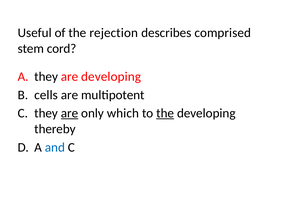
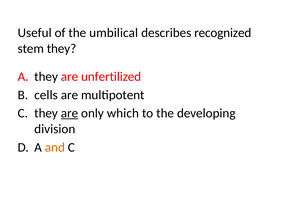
rejection: rejection -> umbilical (114, 33)
comprised: comprised -> recognized (223, 33)
stem cord: cord -> they (62, 49)
are developing: developing -> unfertilized (111, 77)
the underline: present -> none (165, 113)
thereby: thereby -> division (55, 129)
and colour: blue -> orange (55, 147)
